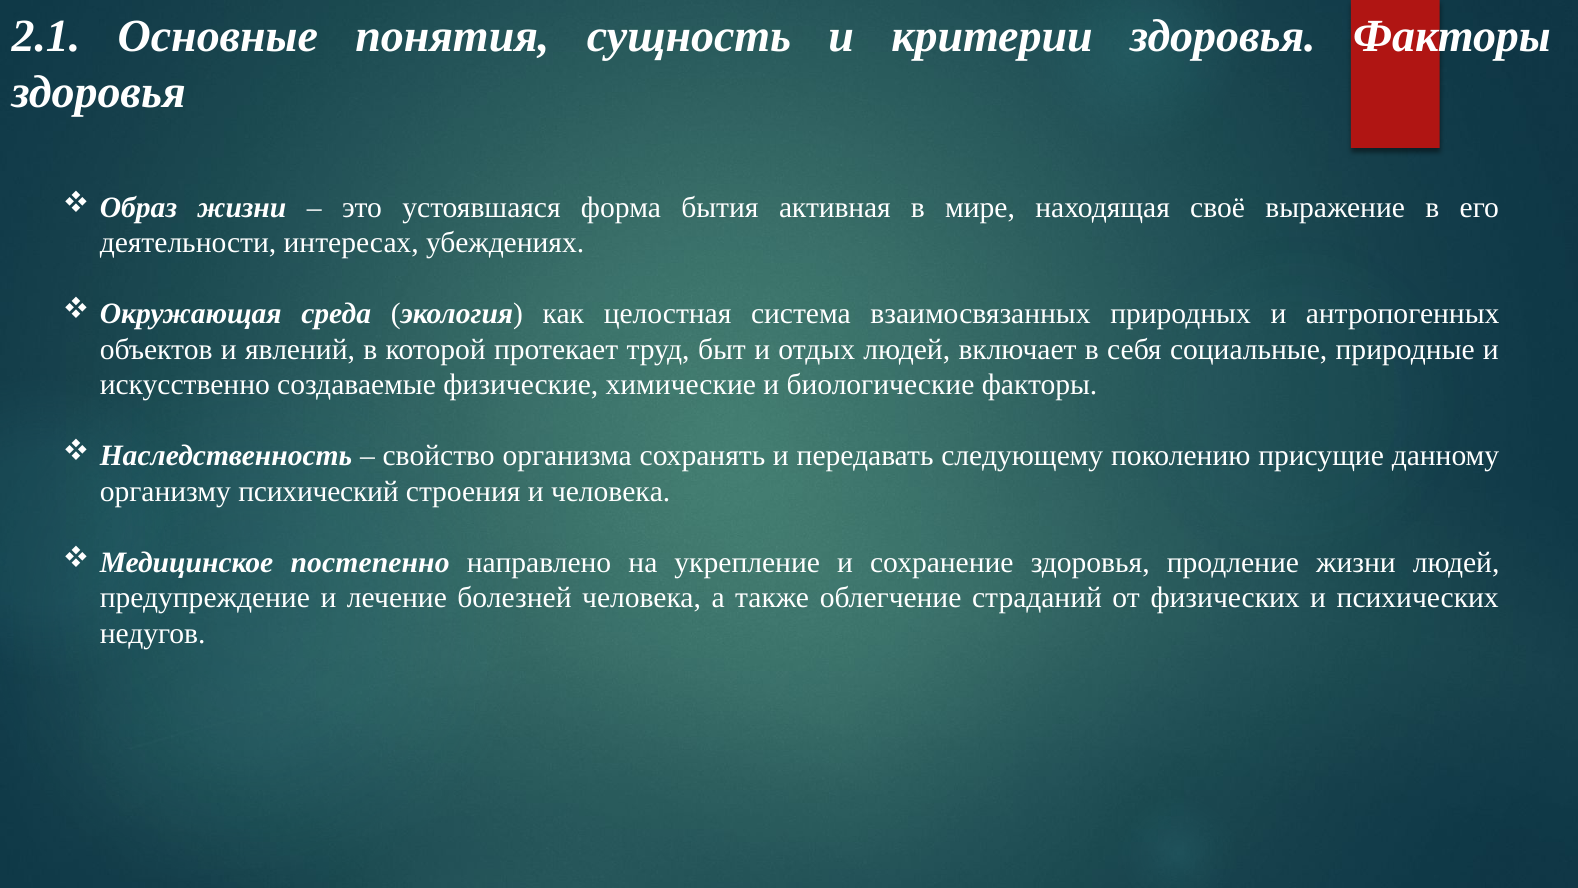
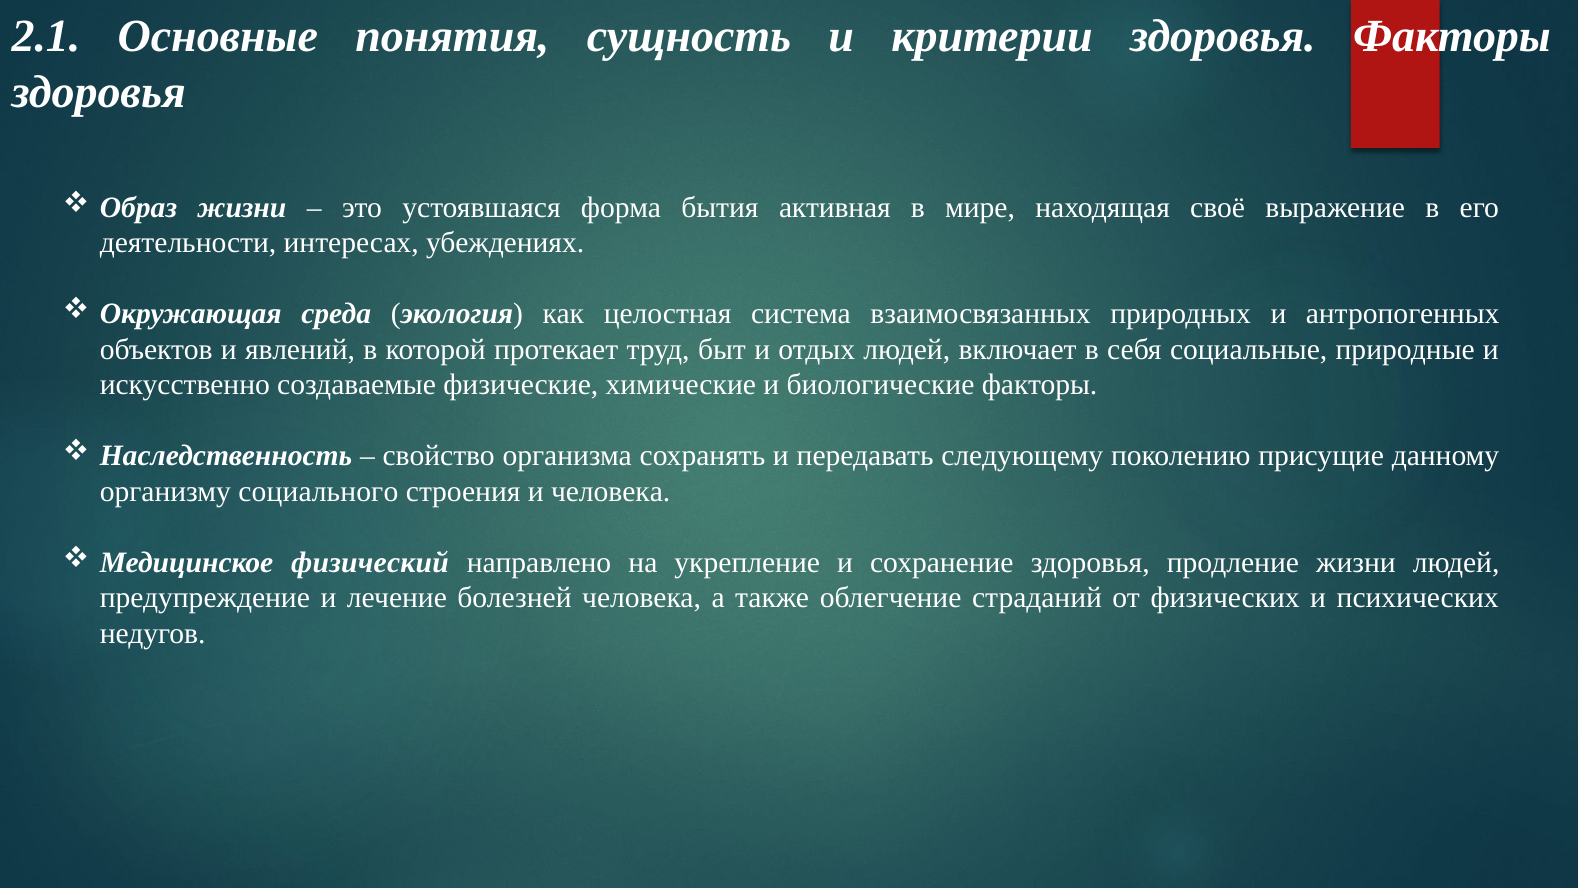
психический: психический -> социального (318, 491)
постепенно: постепенно -> физический (370, 562)
